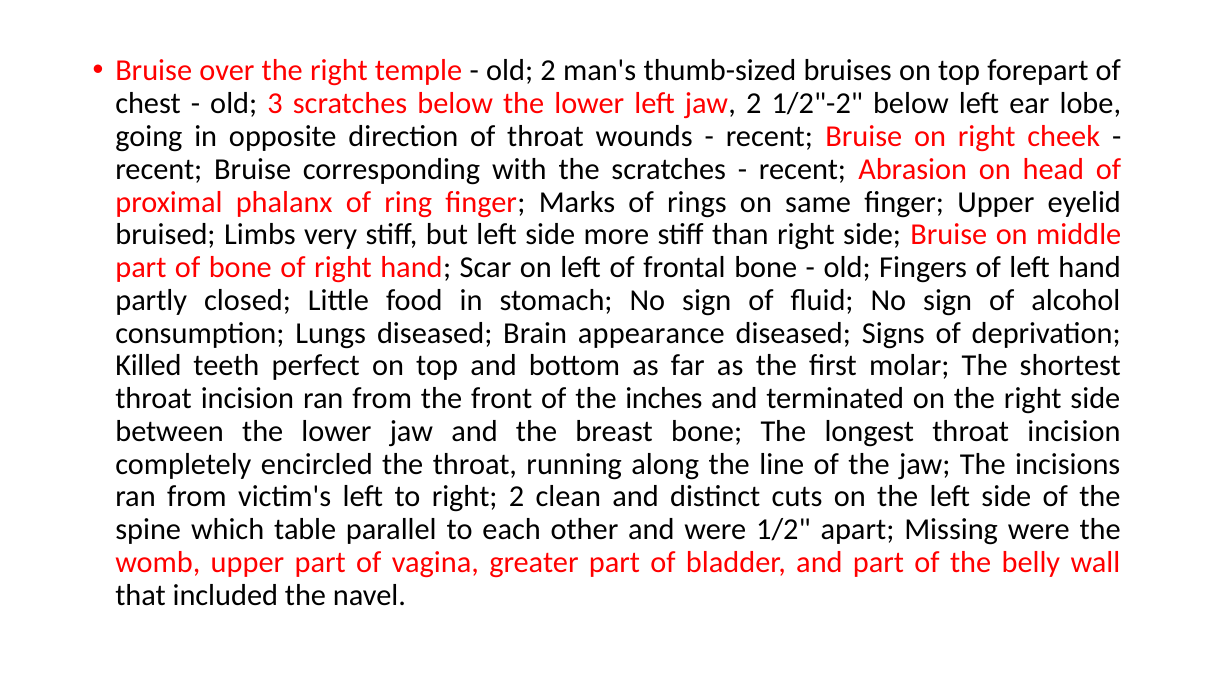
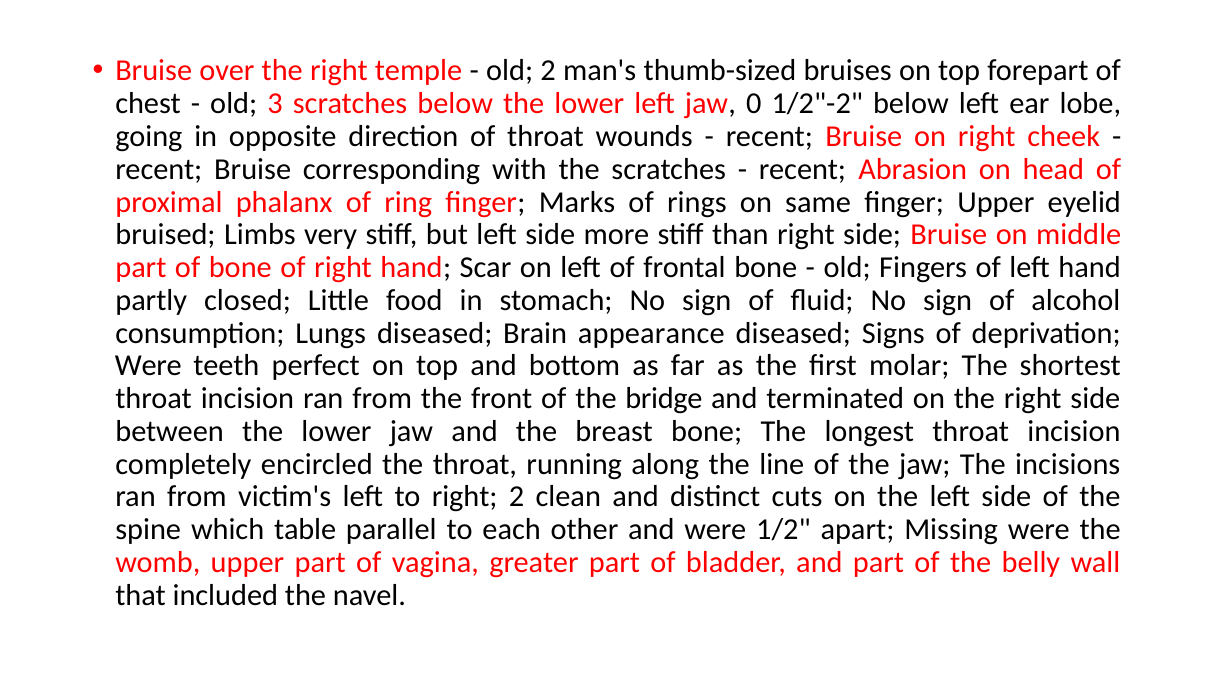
jaw 2: 2 -> 0 (754, 104)
Killed: Killed -> Were (148, 366)
inches: inches -> bridge (664, 399)
